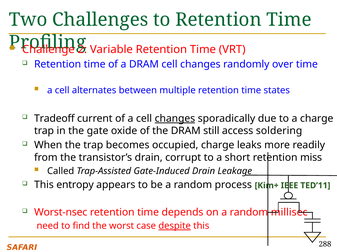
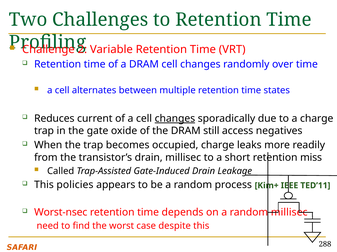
Tradeoff: Tradeoff -> Reduces (54, 119)
soldering: soldering -> negatives (279, 131)
drain corrupt: corrupt -> millisec (183, 158)
entropy: entropy -> policies (75, 185)
despite underline: present -> none (175, 227)
